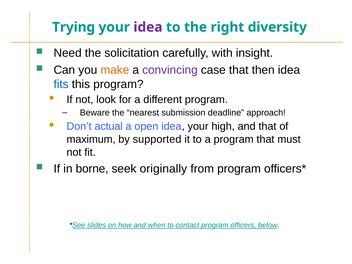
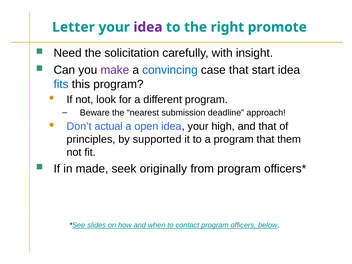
Trying: Trying -> Letter (73, 27)
diversity: diversity -> promote (277, 27)
make colour: orange -> purple (115, 70)
convincing colour: purple -> blue (170, 70)
then: then -> start (263, 70)
maximum: maximum -> principles (91, 139)
must: must -> them (289, 139)
borne: borne -> made (92, 169)
